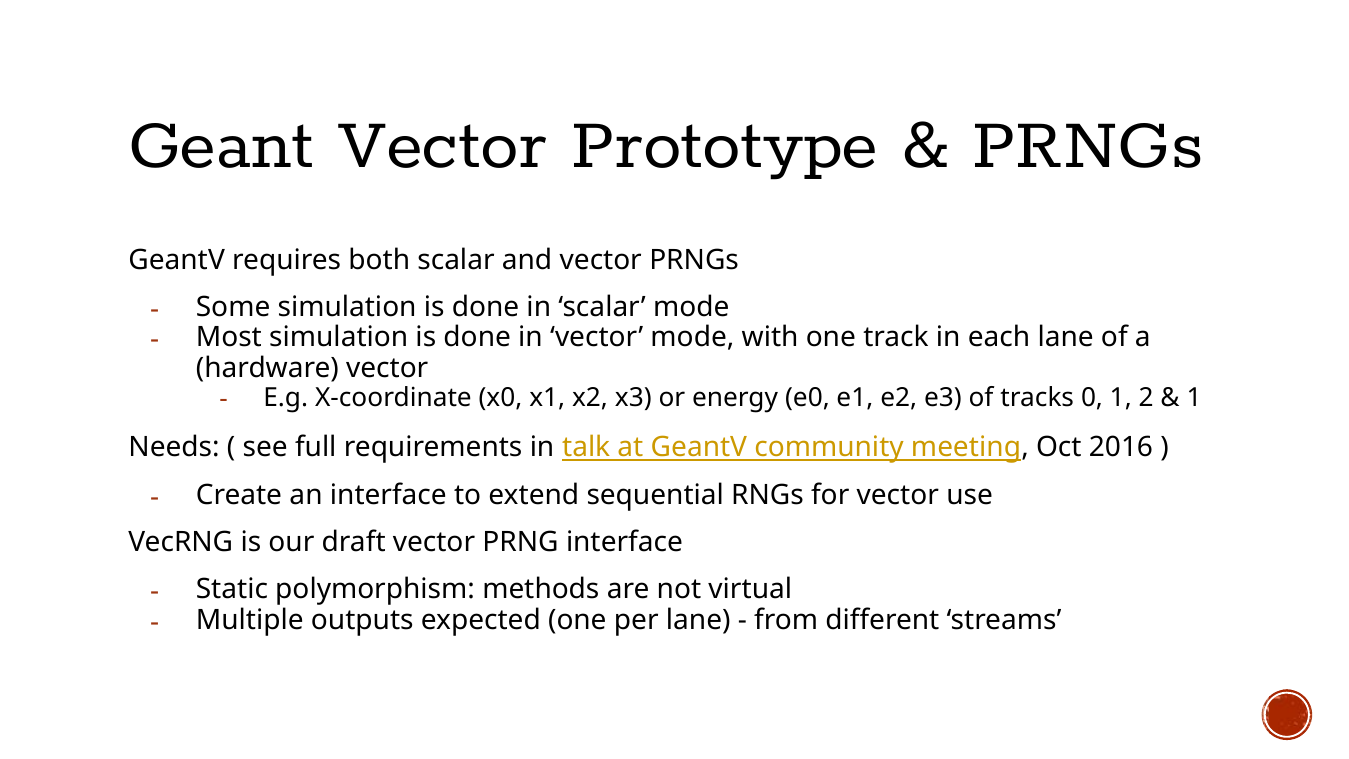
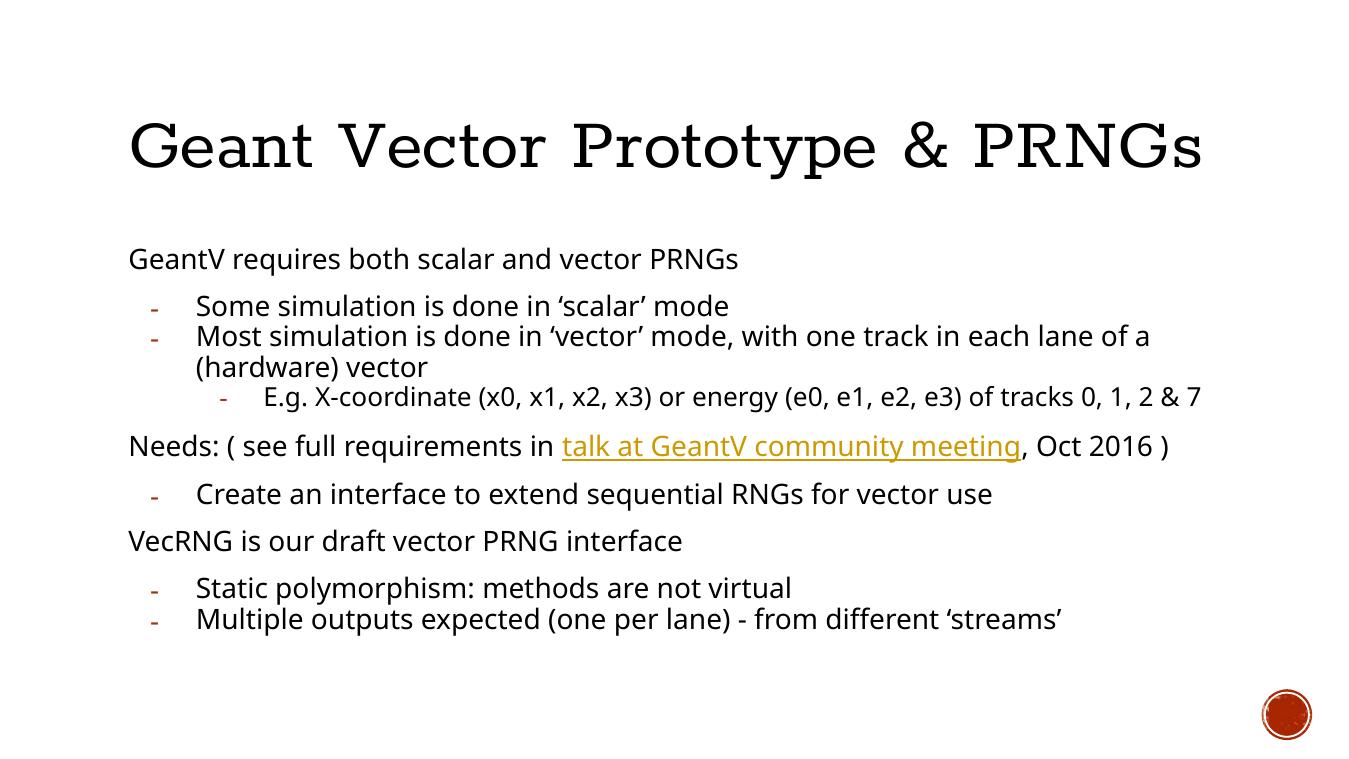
1: 1 -> 7 (1194, 397)
